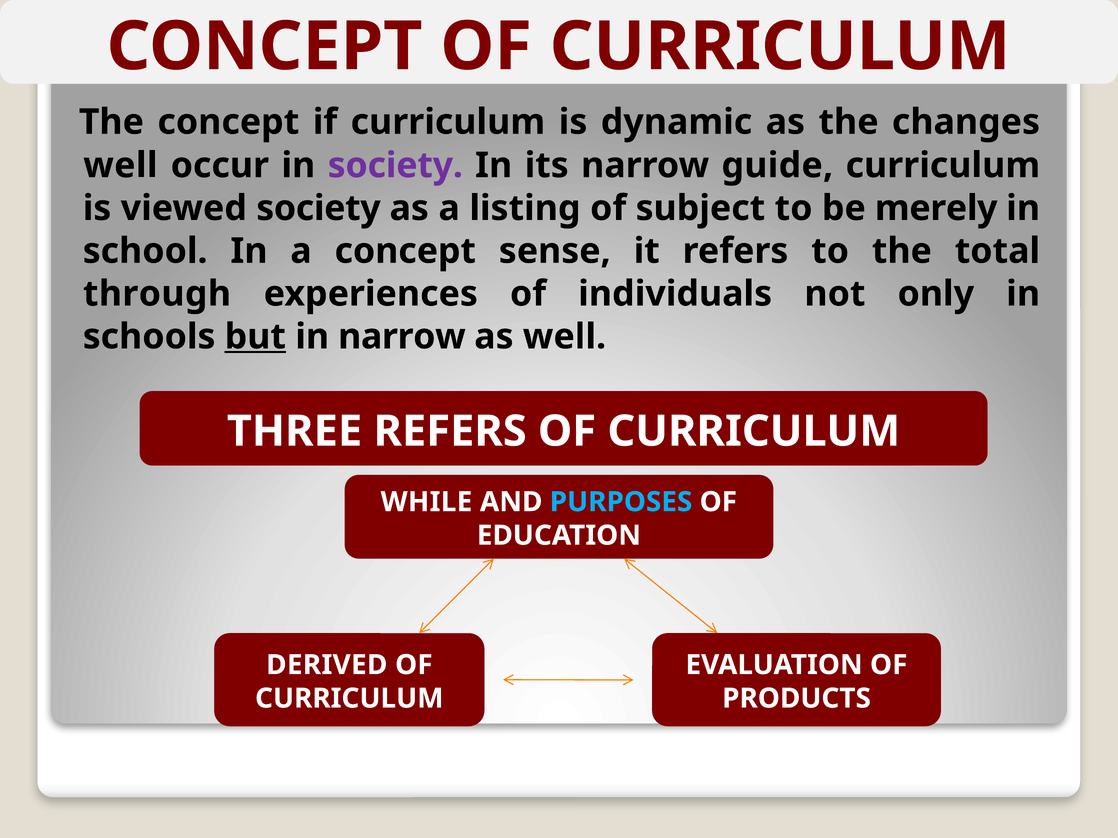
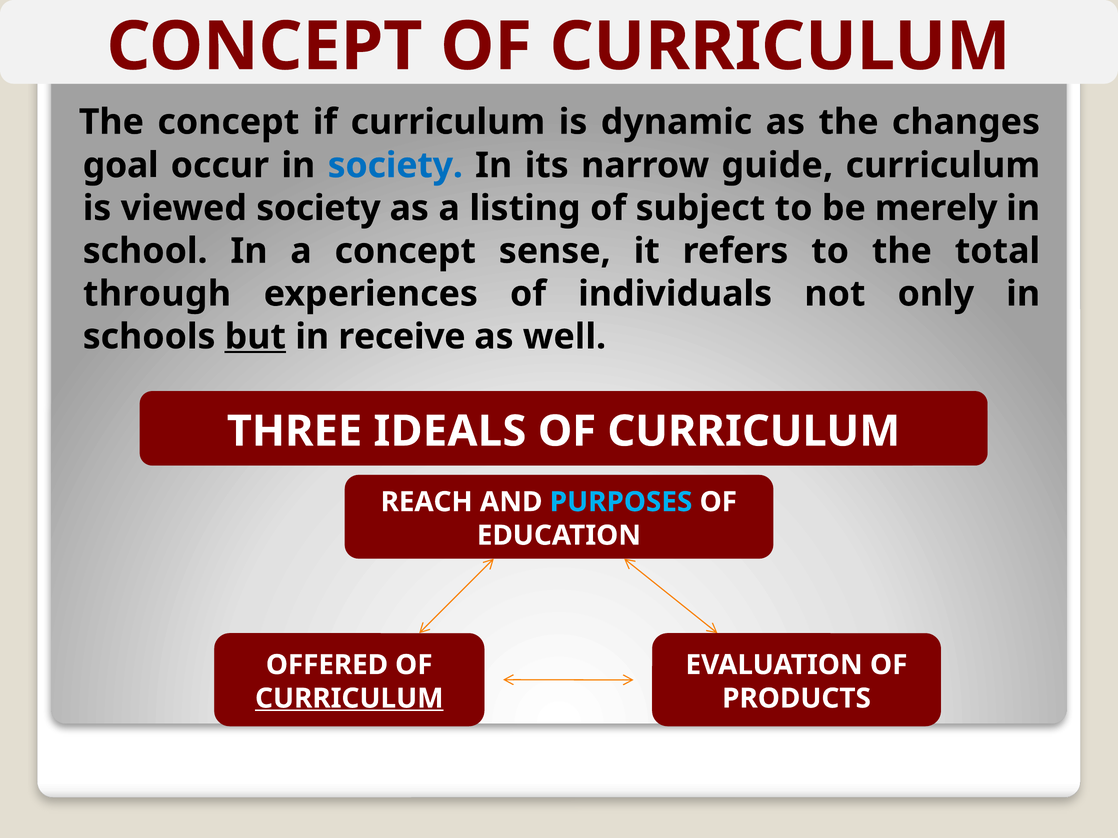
well: well -> goal (121, 166)
society colour: purple -> blue (395, 166)
in narrow: narrow -> receive (402, 337)
THREE REFERS: REFERS -> IDEALS (450, 432)
WHILE: WHILE -> REACH (427, 502)
DERIVED: DERIVED -> OFFERED (327, 665)
CURRICULUM underline: none -> present (349, 699)
